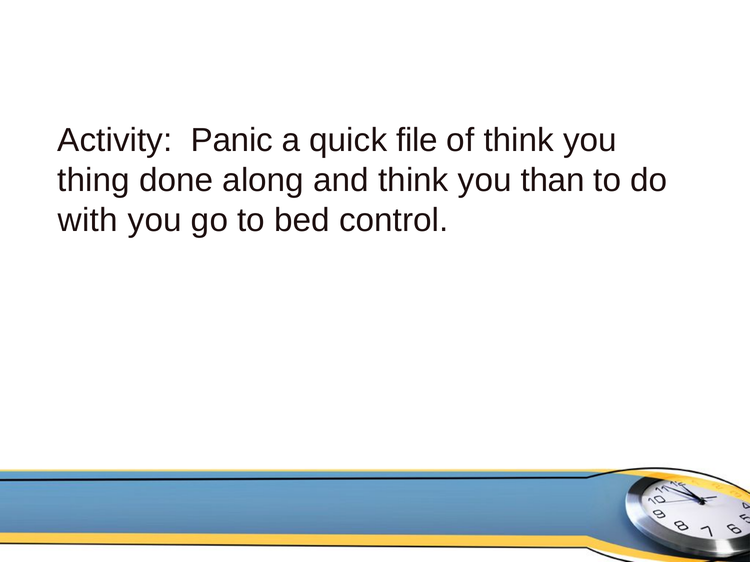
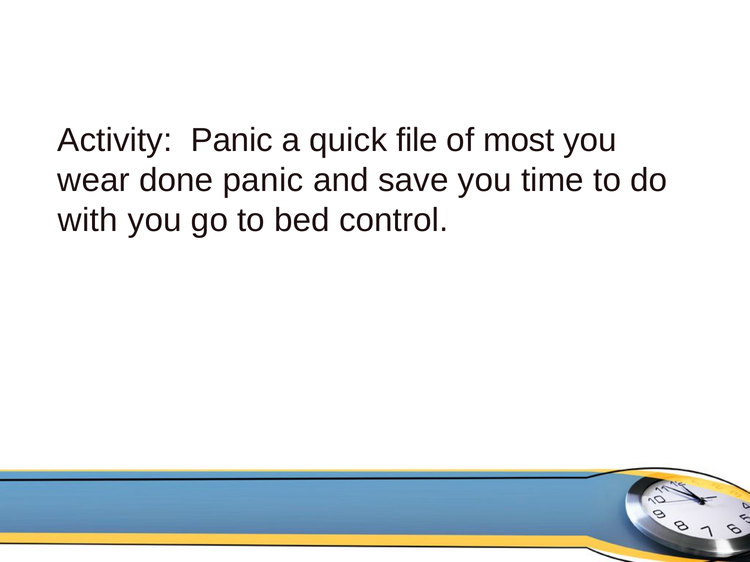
of think: think -> most (519, 140)
thing: thing -> wear (94, 180)
done along: along -> panic (263, 180)
and think: think -> save (413, 180)
than: than -> time (552, 180)
